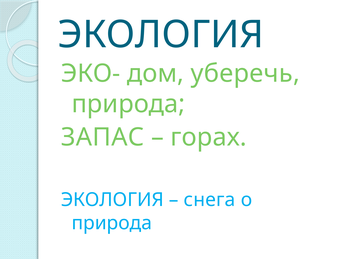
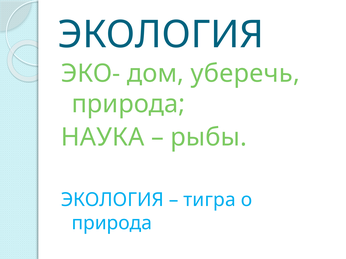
ЗАПАС: ЗАПАС -> НАУКА (103, 138)
горах: горах -> рыбы (209, 138)
снега: снега -> тигра (210, 200)
